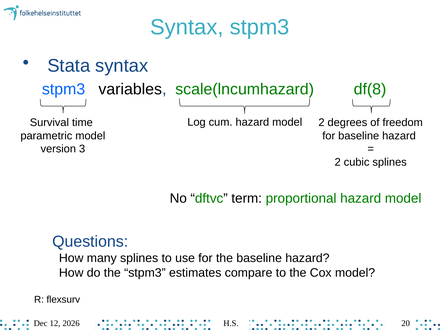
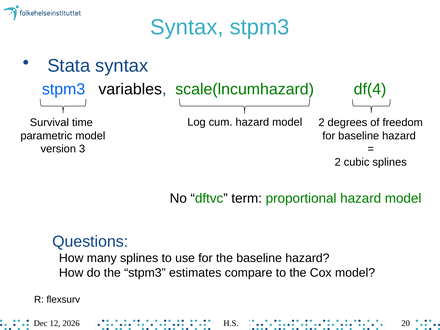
df(8: df(8 -> df(4 (370, 89)
